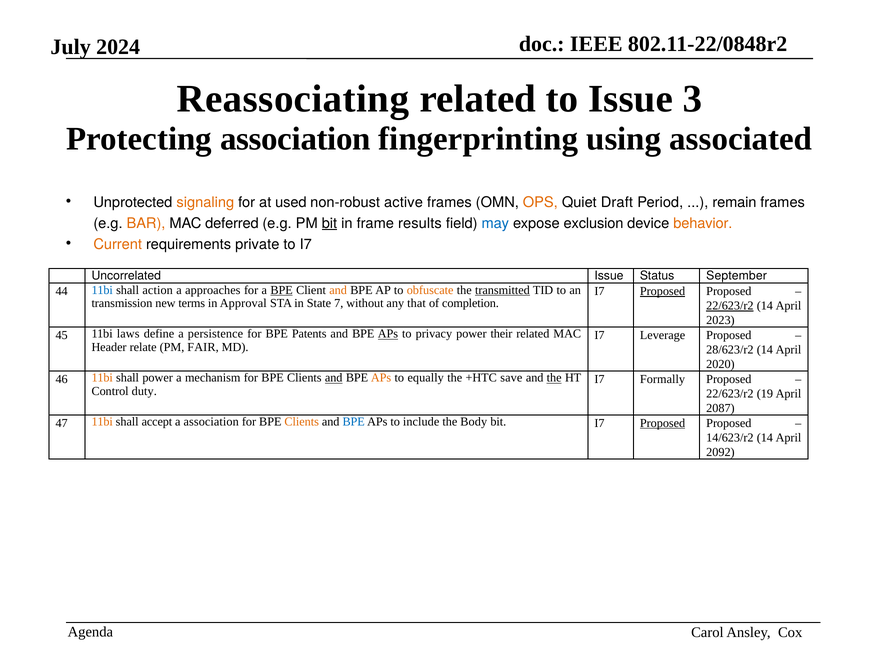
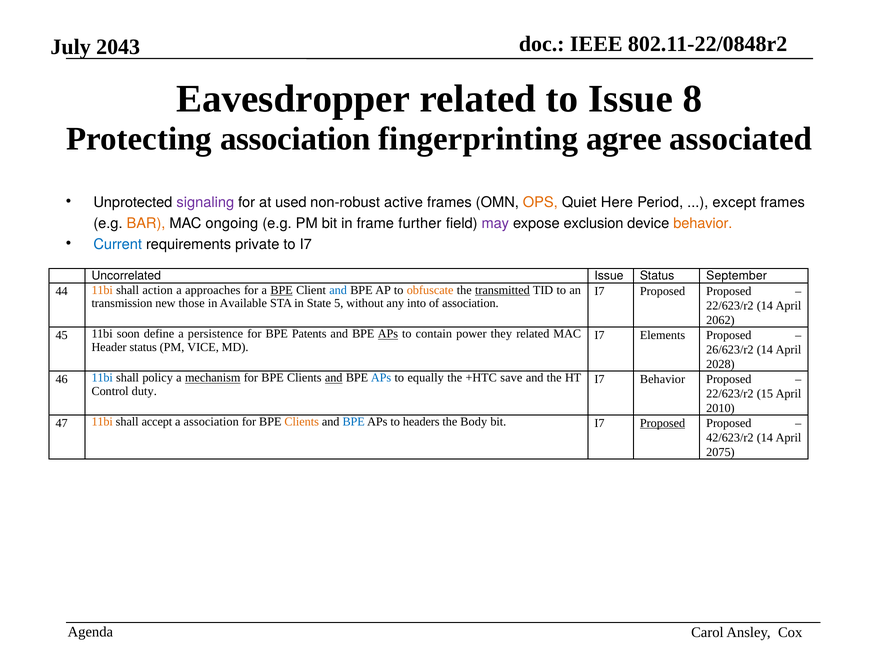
2024: 2024 -> 2043 (118, 47)
Reassociating: Reassociating -> Eavesdropper (293, 99)
3: 3 -> 8 (692, 99)
using: using -> agree (624, 139)
signaling colour: orange -> purple (205, 202)
Draft: Draft -> Here (617, 202)
remain: remain -> except (734, 202)
deferred: deferred -> ongoing (232, 223)
bit underline: present -> none (329, 223)
results: results -> further (420, 223)
may colour: blue -> purple (495, 223)
Current colour: orange -> blue (118, 244)
11bi colour: blue -> orange (102, 290)
and colour: orange -> blue (338, 290)
Proposed underline: present -> none (663, 291)
terms: terms -> those (192, 304)
Approval: Approval -> Available (243, 304)
7: 7 -> 5 (339, 304)
that: that -> into (417, 304)
of completion: completion -> association (470, 304)
22/623/r2 underline: present -> none (730, 306)
2023: 2023 -> 2062 (720, 321)
laws: laws -> soon (128, 334)
privacy: privacy -> contain (434, 334)
their: their -> they (501, 334)
Leverage: Leverage -> Elements (663, 335)
Header relate: relate -> status (143, 348)
FAIR: FAIR -> VICE (203, 348)
28/623/r2: 28/623/r2 -> 26/623/r2 (730, 350)
2020: 2020 -> 2028 (720, 365)
11bi colour: orange -> blue (102, 378)
shall power: power -> policy (158, 378)
mechanism underline: none -> present (213, 378)
APs colour: orange -> blue (381, 378)
the underline: present -> none (554, 378)
I7 Formally: Formally -> Behavior (663, 379)
19: 19 -> 15 (765, 394)
2087: 2087 -> 2010 (720, 408)
include: include -> headers (421, 422)
14/623/r2: 14/623/r2 -> 42/623/r2 (730, 438)
2092: 2092 -> 2075 (720, 452)
